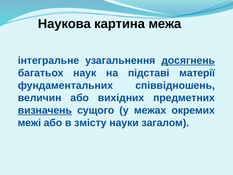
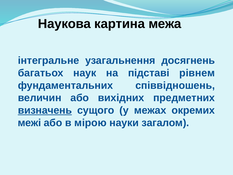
досягнень underline: present -> none (188, 60)
матерії: матерії -> рівнем (197, 73)
змісту: змісту -> мірою (90, 123)
